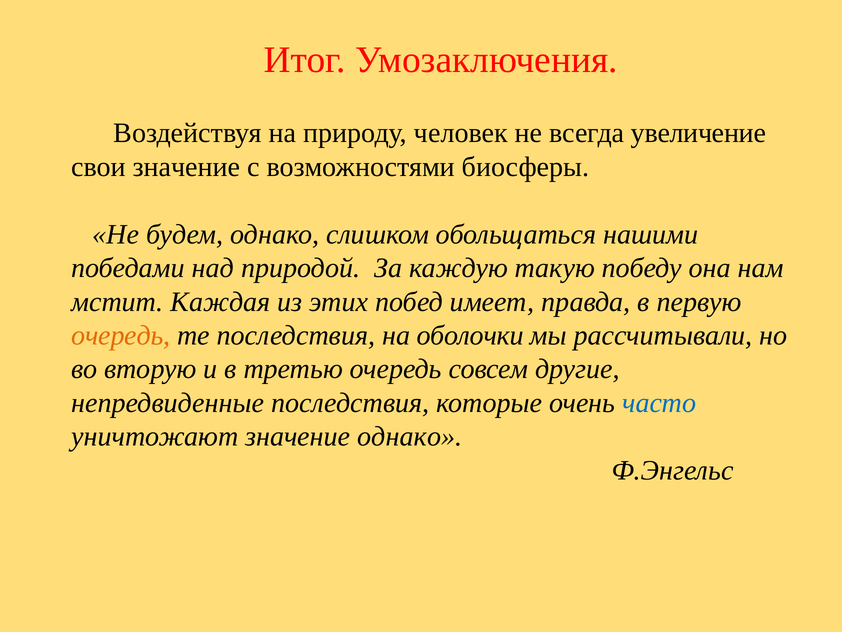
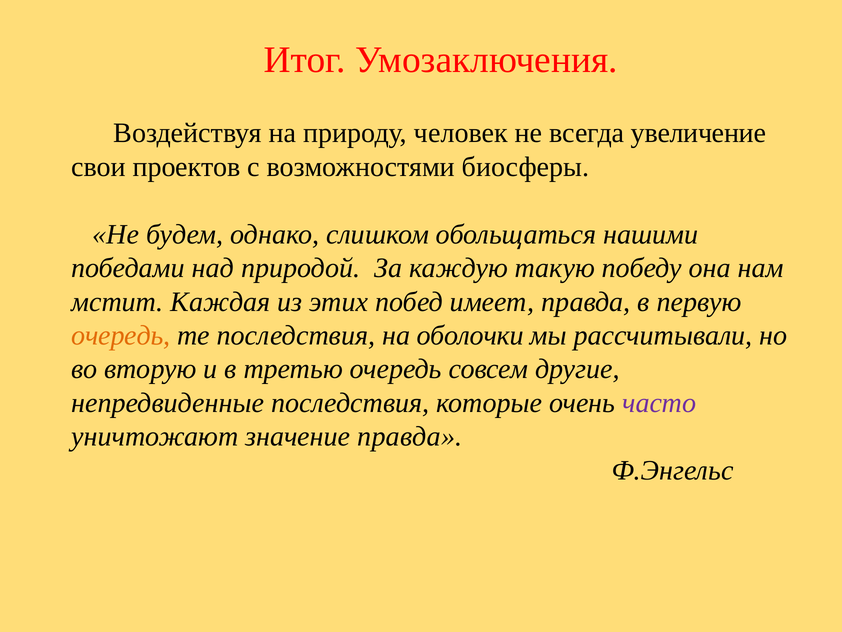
свои значение: значение -> проектов (187, 167)
часто colour: blue -> purple (659, 403)
значение однако: однако -> правда (410, 436)
